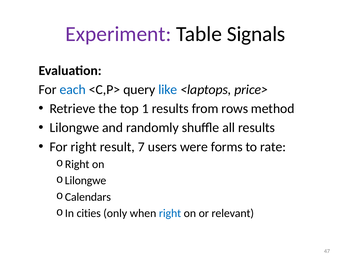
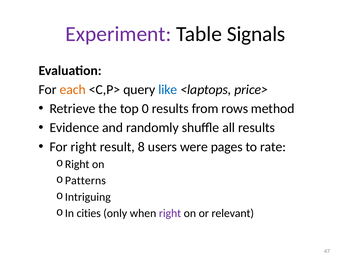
each colour: blue -> orange (73, 90)
1: 1 -> 0 (145, 109)
Lilongwe: Lilongwe -> Evidence (74, 128)
7: 7 -> 8 (141, 147)
forms: forms -> pages (227, 147)
Lilongwe: Lilongwe -> Patterns (85, 181)
Calendars: Calendars -> Intriguing (88, 197)
right colour: blue -> purple (170, 213)
